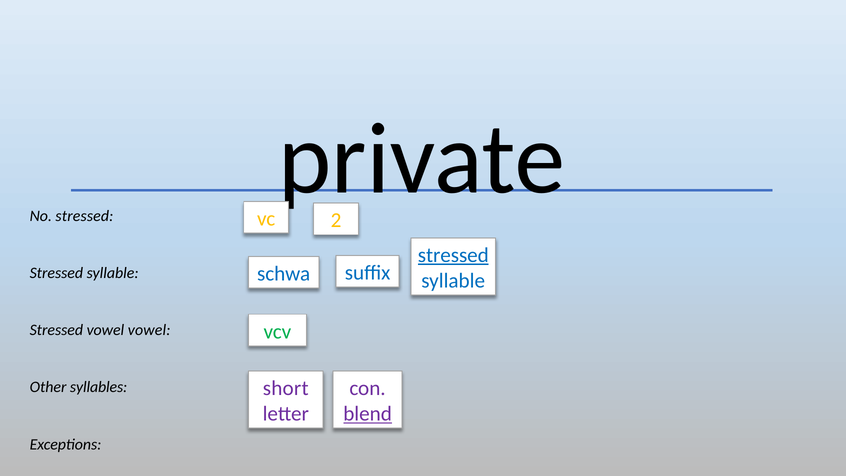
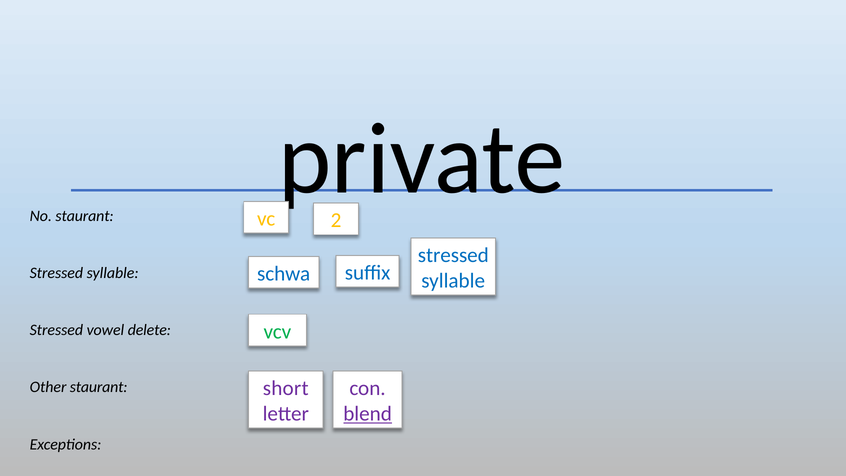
No stressed: stressed -> staurant (85, 216)
stressed underline: present -> none (453, 255)
vowel vowel: vowel -> delete (149, 330)
Other syllables: syllables -> staurant (99, 387)
